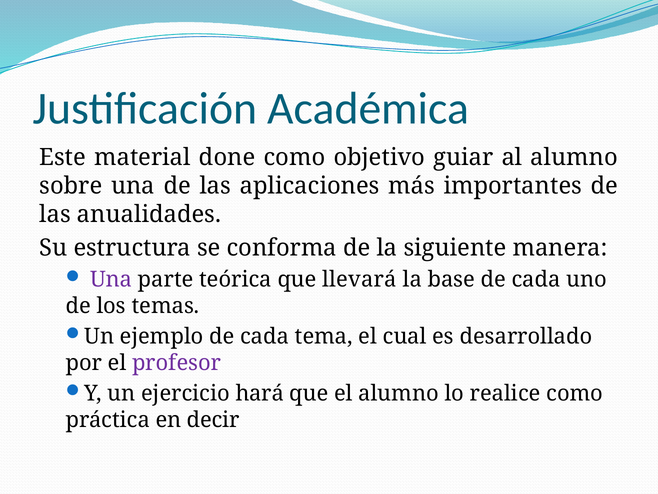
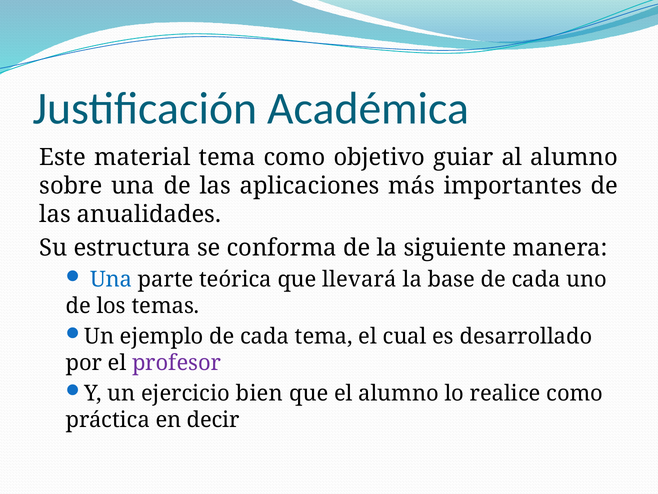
material done: done -> tema (227, 157)
Una colour: purple -> blue (111, 279)
hará: hará -> bien (260, 393)
